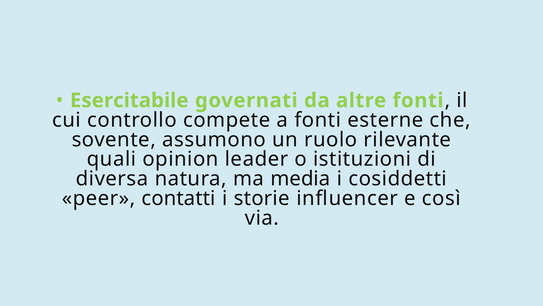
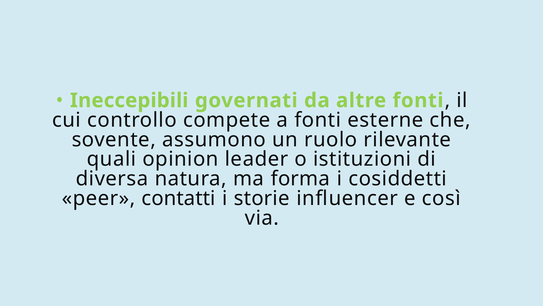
Esercitabile: Esercitabile -> Ineccepibili (129, 100)
media: media -> forma (300, 178)
